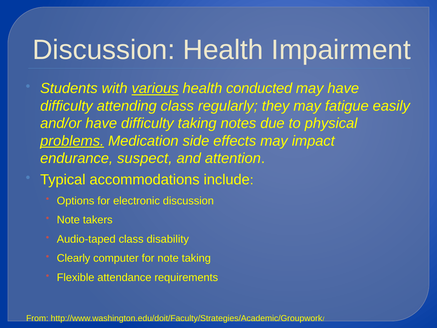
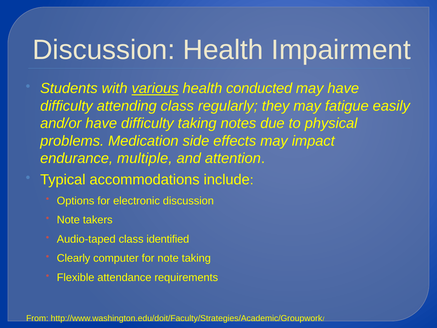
problems underline: present -> none (72, 141)
suspect: suspect -> multiple (145, 158)
disability: disability -> identified (168, 239)
